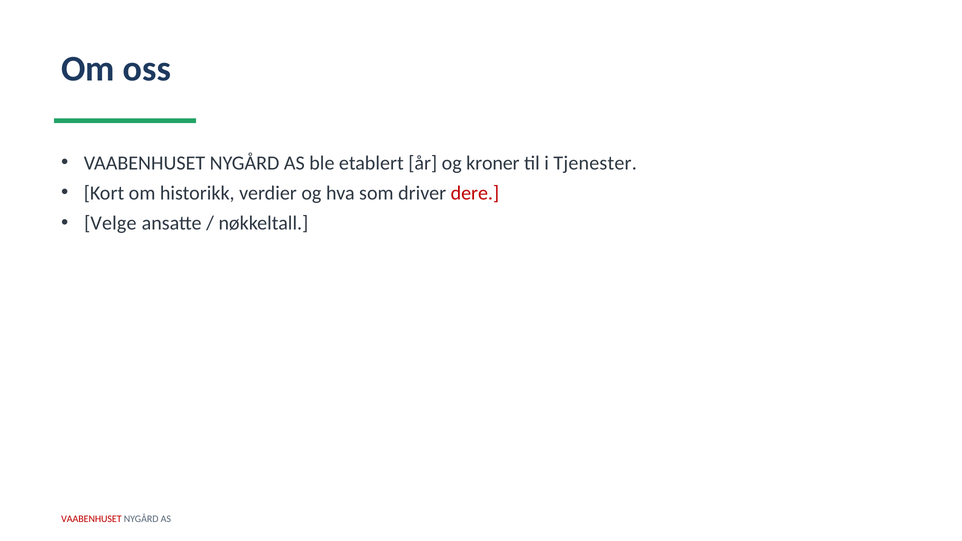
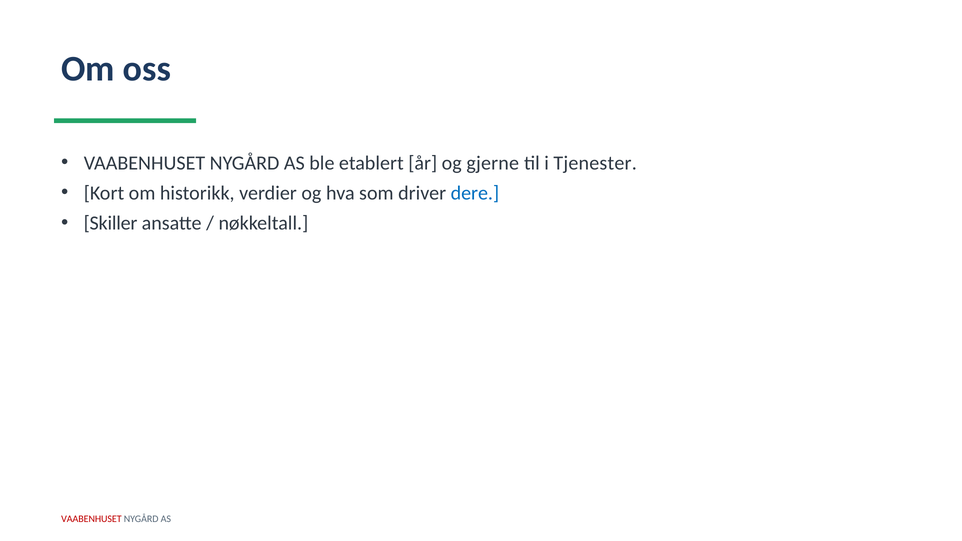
kroner: kroner -> gjerne (493, 163)
dere colour: red -> blue (475, 193)
Velge: Velge -> Skiller (111, 223)
